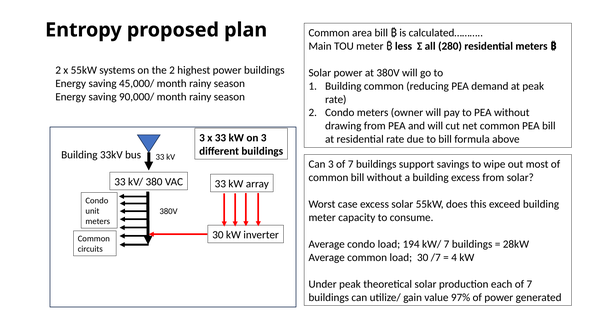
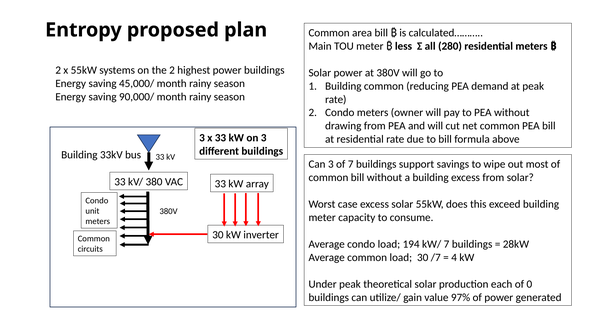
each of 7: 7 -> 0 (529, 284)
